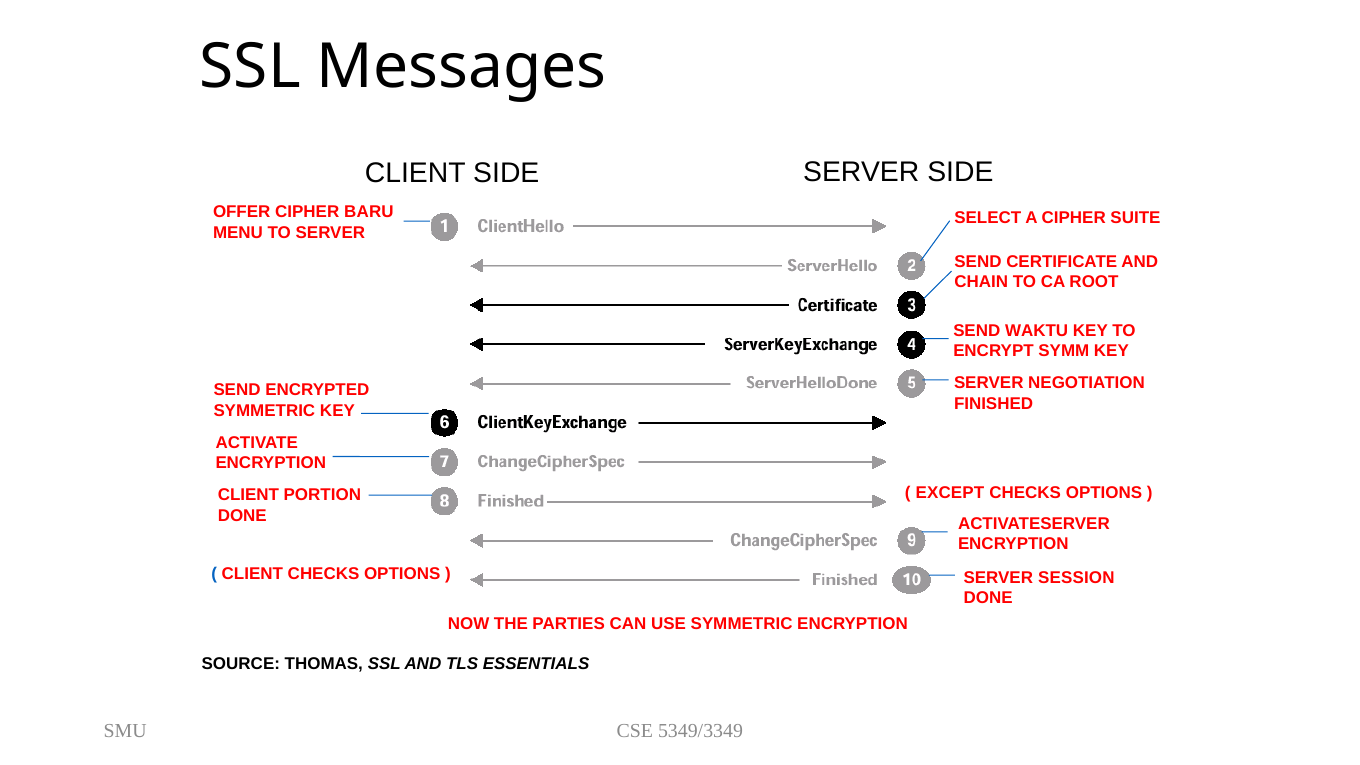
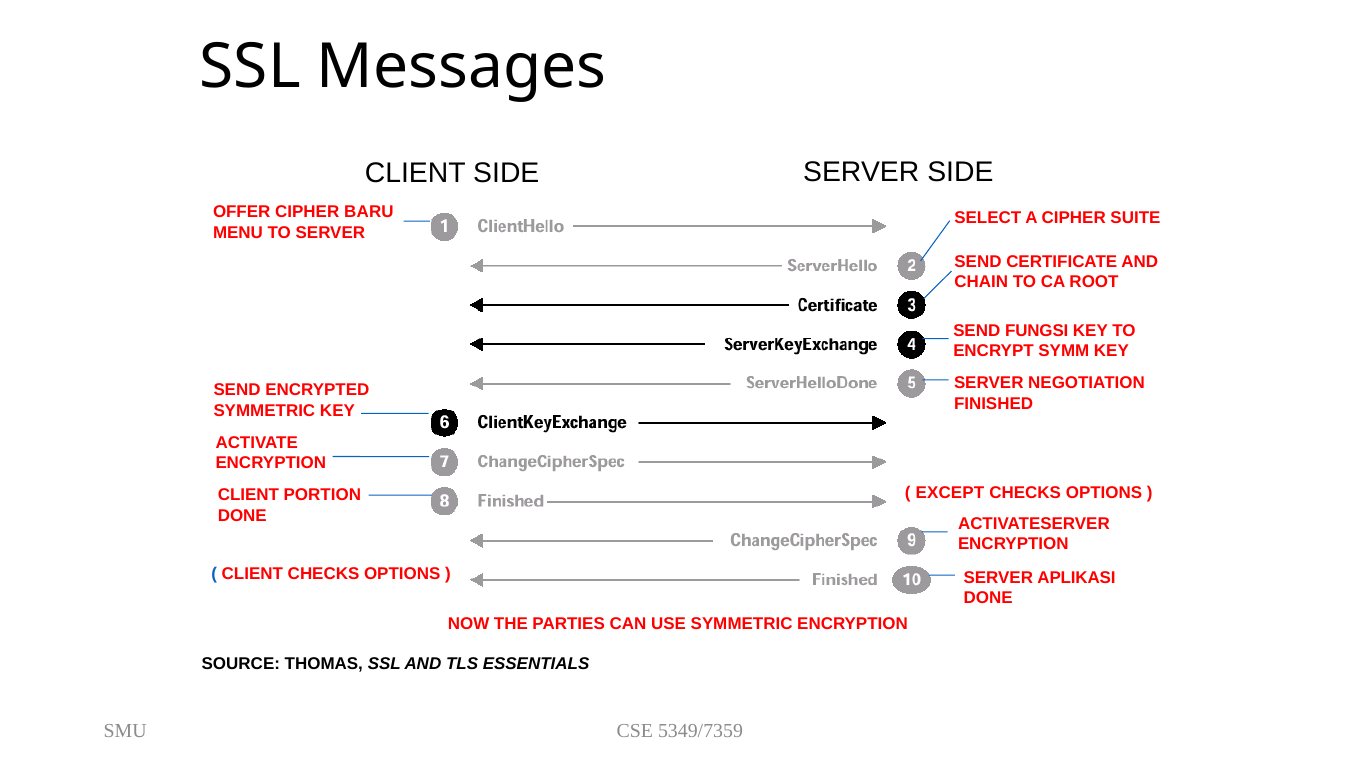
WAKTU: WAKTU -> FUNGSI (1037, 331)
SESSION: SESSION -> APLIKASI (1076, 578)
5349/3349: 5349/3349 -> 5349/7359 (700, 731)
